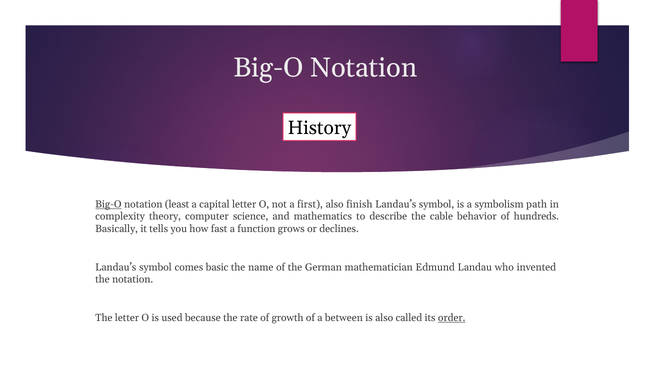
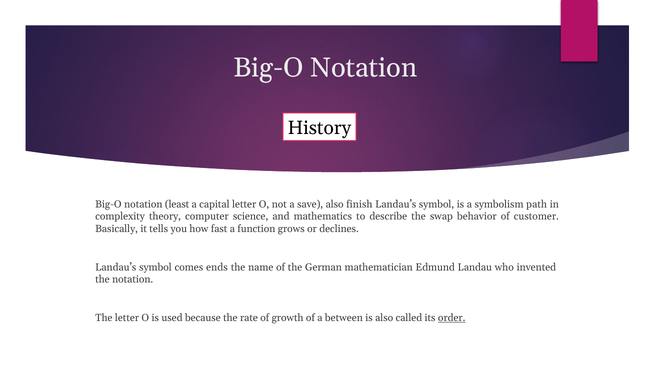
Big-O underline: present -> none (108, 204)
first: first -> save (310, 204)
cable: cable -> swap (441, 216)
hundreds: hundreds -> customer (536, 216)
basic: basic -> ends (217, 267)
